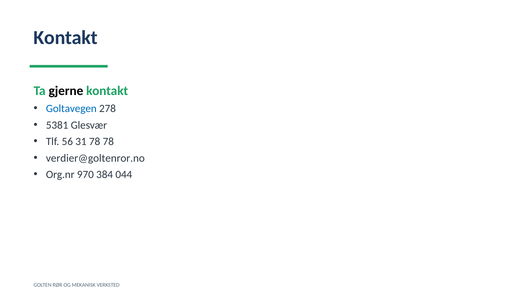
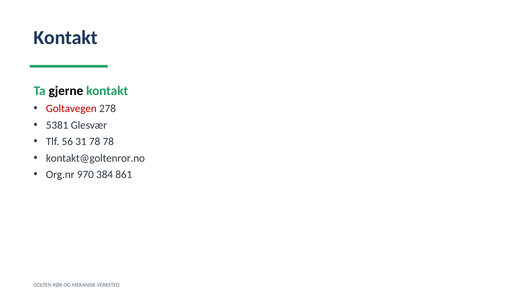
Goltavegen colour: blue -> red (71, 109)
verdier@goltenror.no: verdier@goltenror.no -> kontakt@goltenror.no (95, 158)
044: 044 -> 861 (124, 175)
